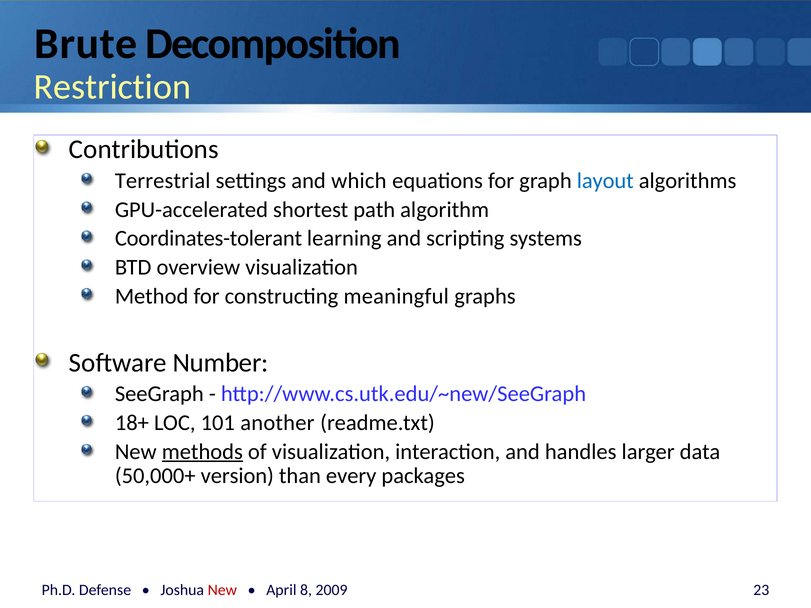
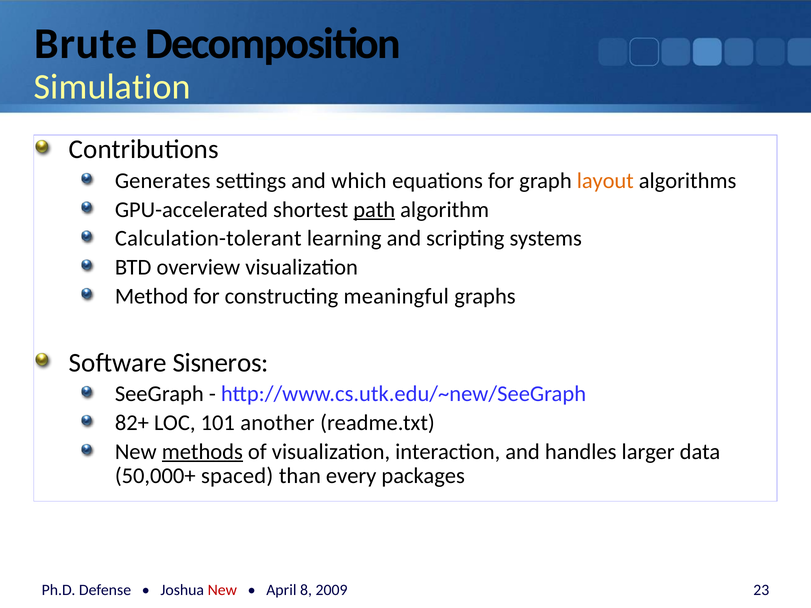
Restriction: Restriction -> Simulation (112, 87)
Terrestrial: Terrestrial -> Generates (163, 181)
layout colour: blue -> orange (605, 181)
path underline: none -> present (374, 210)
Coordinates-tolerant: Coordinates-tolerant -> Calculation-tolerant (208, 239)
Number: Number -> Sisneros (221, 363)
18+: 18+ -> 82+ (132, 423)
version: version -> spaced (237, 476)
